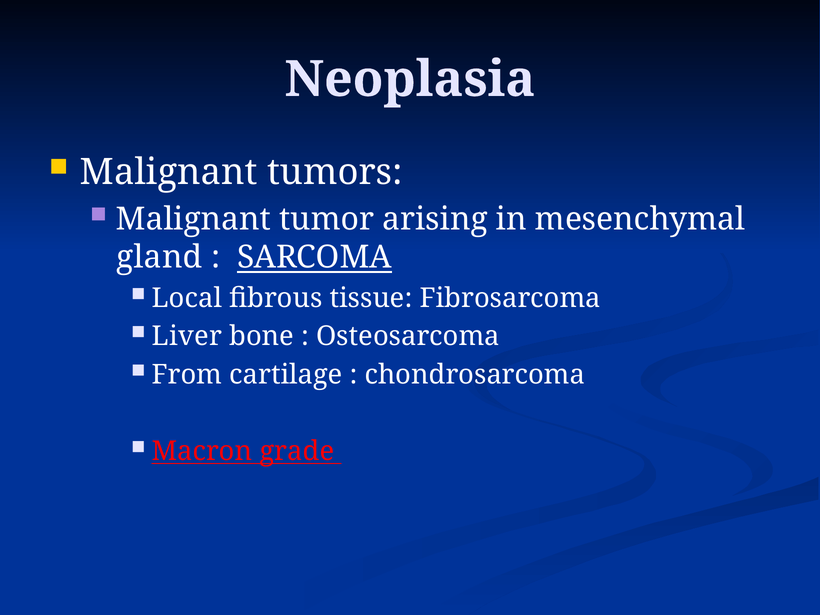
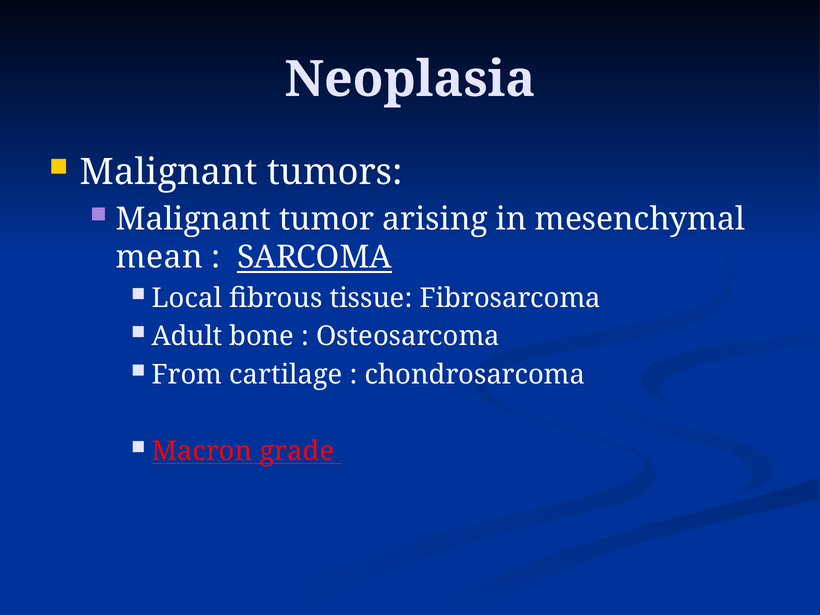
gland: gland -> mean (159, 257)
Liver: Liver -> Adult (187, 336)
